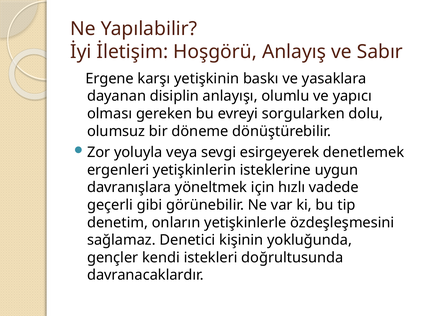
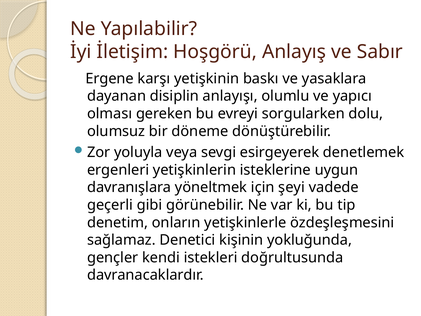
hızlı: hızlı -> şeyi (292, 187)
